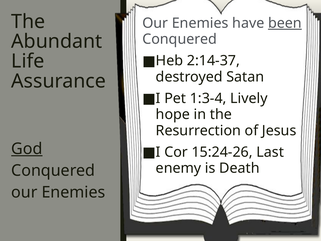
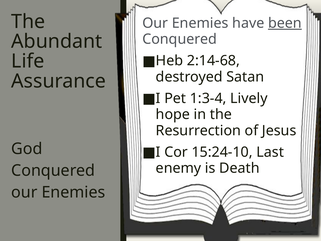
2:14-37: 2:14-37 -> 2:14-68 (213, 61)
God underline: present -> none (27, 149)
15:24-26: 15:24-26 -> 15:24-10 (222, 152)
